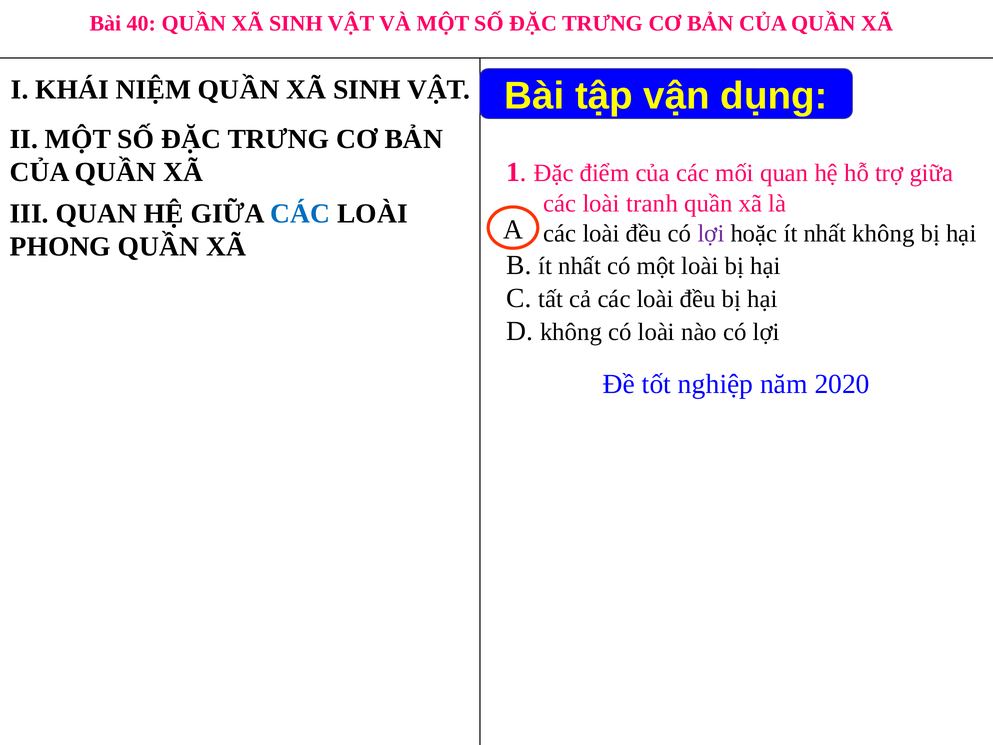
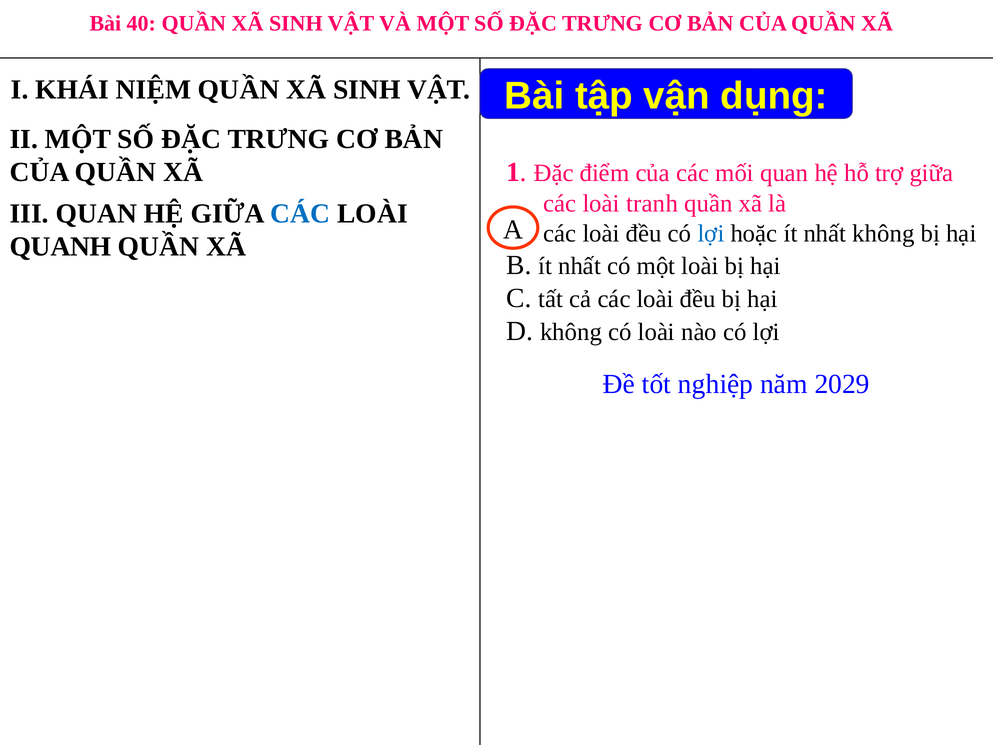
lợi colour: purple -> blue (711, 233)
PHONG: PHONG -> QUANH (60, 247)
2020: 2020 -> 2029 (842, 384)
